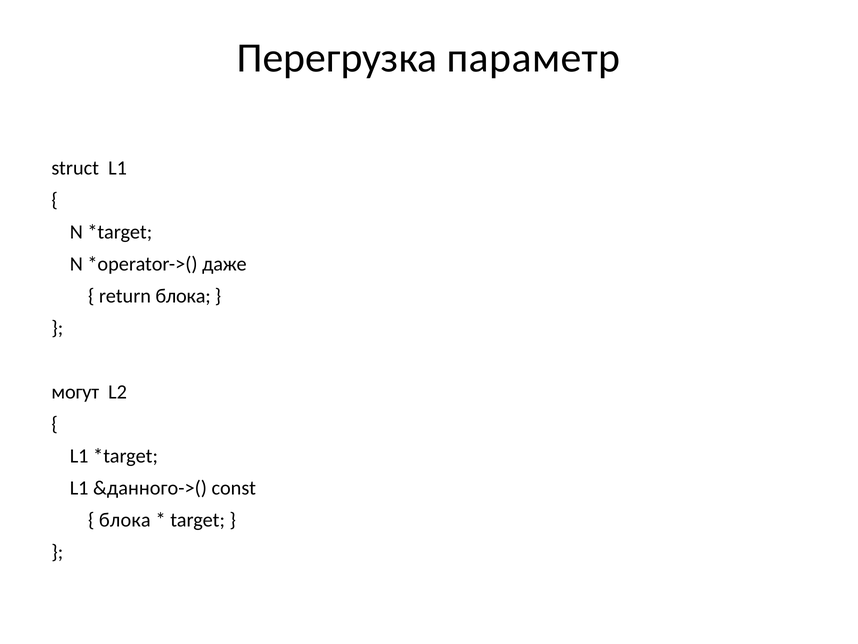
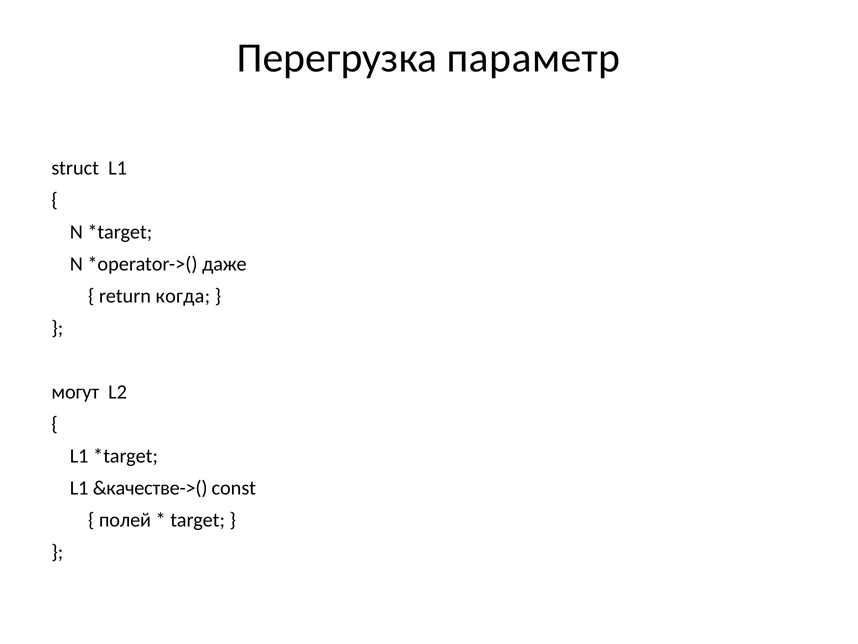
return блока: блока -> когда (183, 296)
&данного->(: &данного->( -> &качестве->( (150, 488)
блока: блока -> полей (125, 520)
